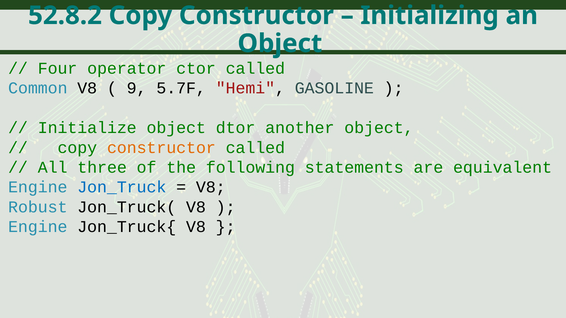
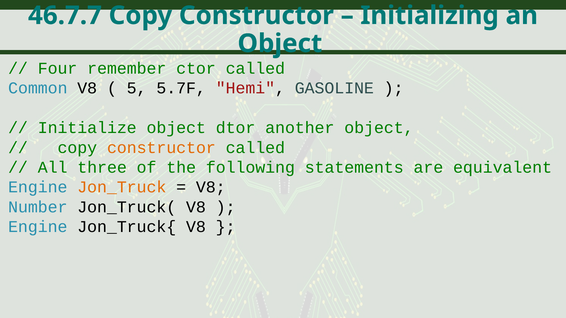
52.8.2: 52.8.2 -> 46.7.7 (65, 16)
operator: operator -> remember (127, 68)
9: 9 -> 5 (137, 88)
Jon_Truck colour: blue -> orange (122, 187)
Robust: Robust -> Number (38, 207)
